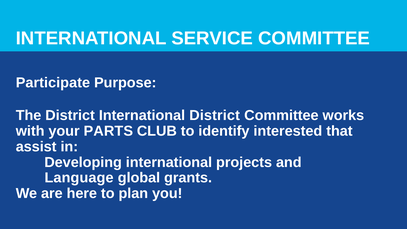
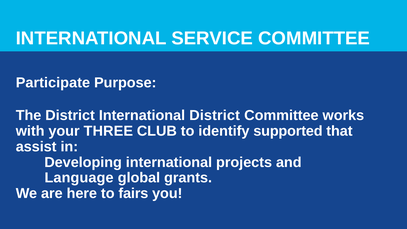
PARTS: PARTS -> THREE (108, 131)
interested: interested -> supported (288, 131)
plan: plan -> fairs (133, 193)
